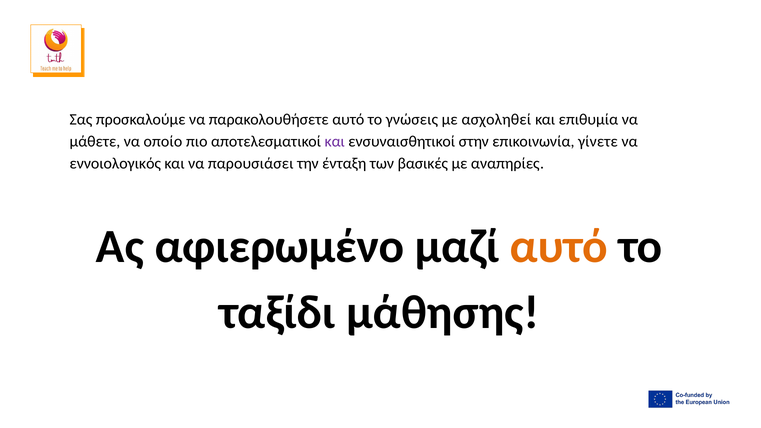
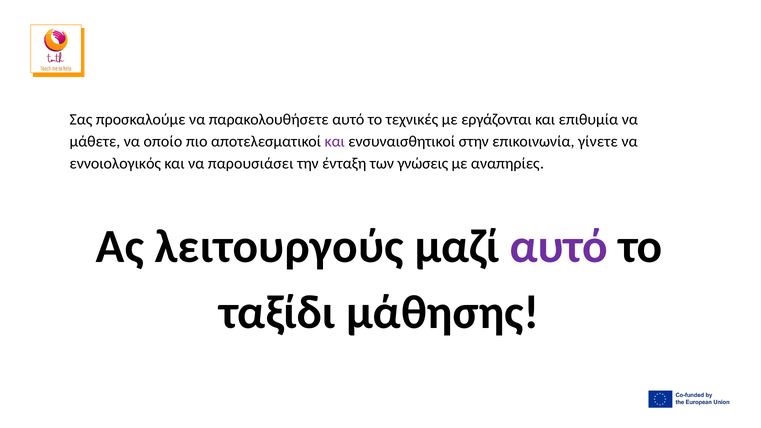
γνώσεις: γνώσεις -> τεχνικές (412, 120)
ασχοληθεί: ασχοληθεί -> εργάζονται (496, 120)
βασικές: βασικές -> γνώσεις (423, 163)
αφιερωμένο: αφιερωμένο -> λειτουργούς (279, 247)
αυτό colour: orange -> purple (559, 247)
